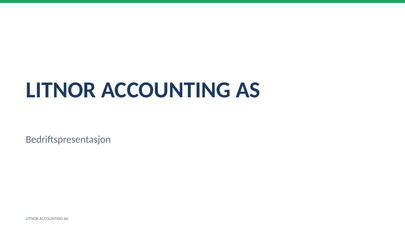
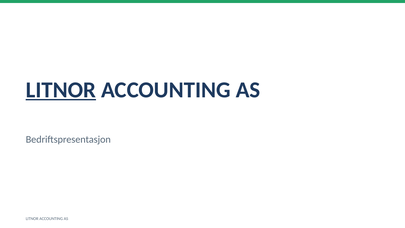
LITNOR underline: none -> present (61, 90)
